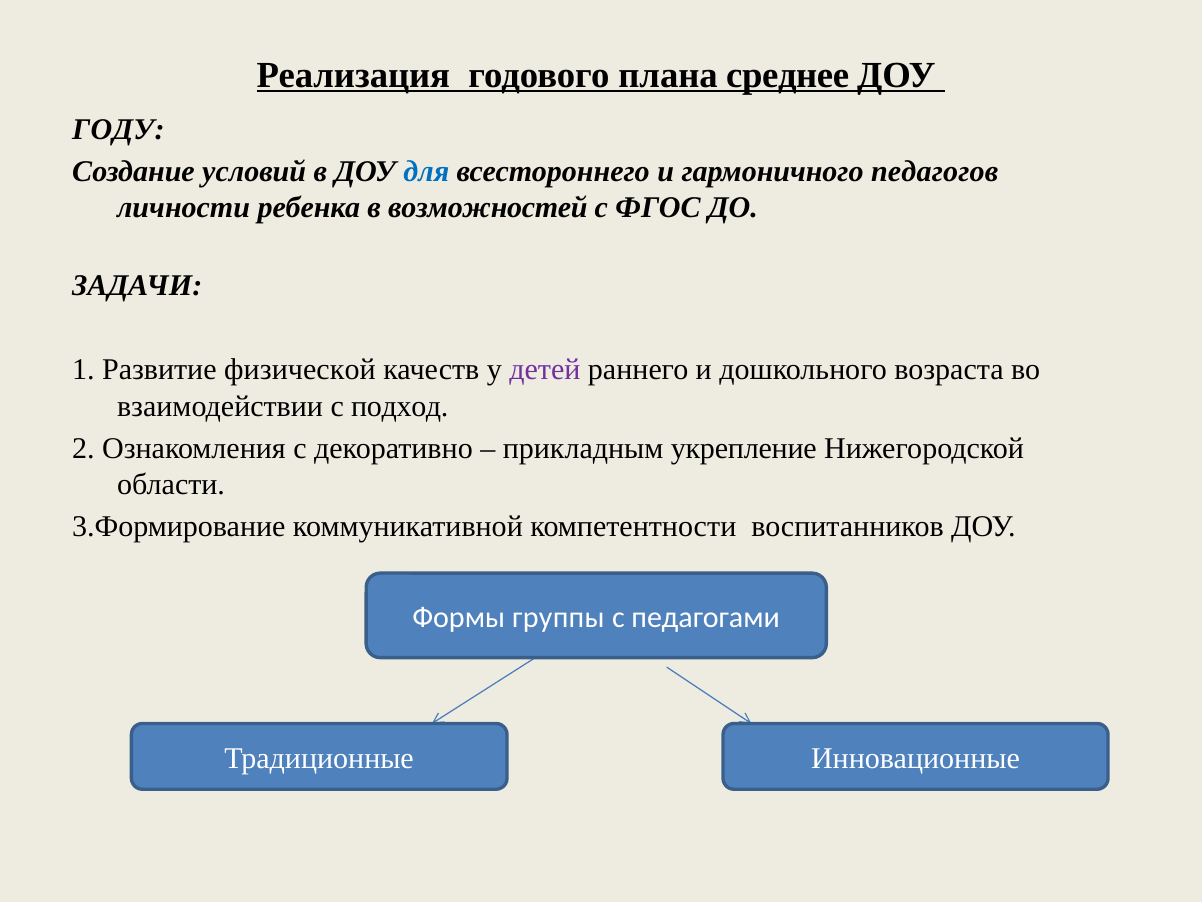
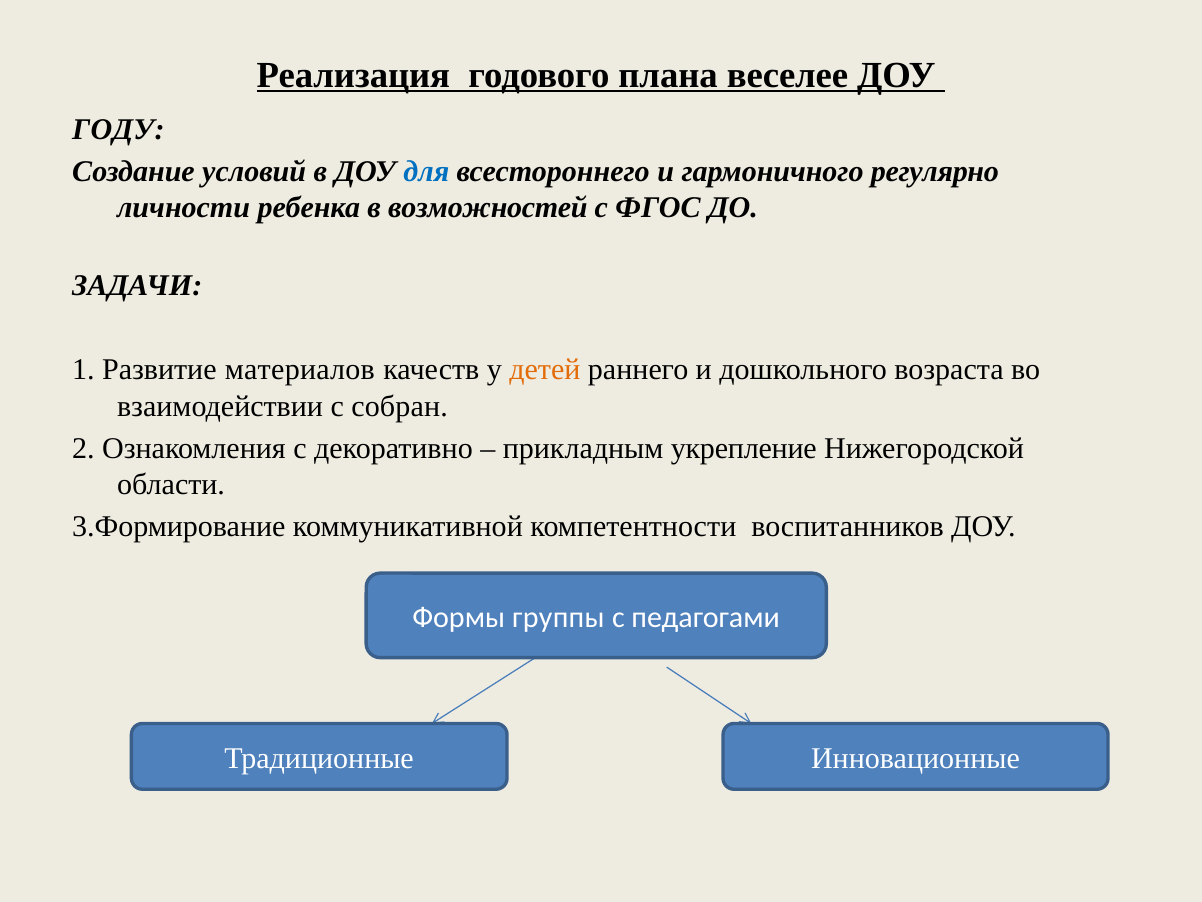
среднее: среднее -> веселее (788, 75)
педагогов: педагогов -> регулярно (935, 172)
физической: физической -> материалов (300, 370)
детей colour: purple -> orange (545, 370)
подход: подход -> собран (400, 406)
